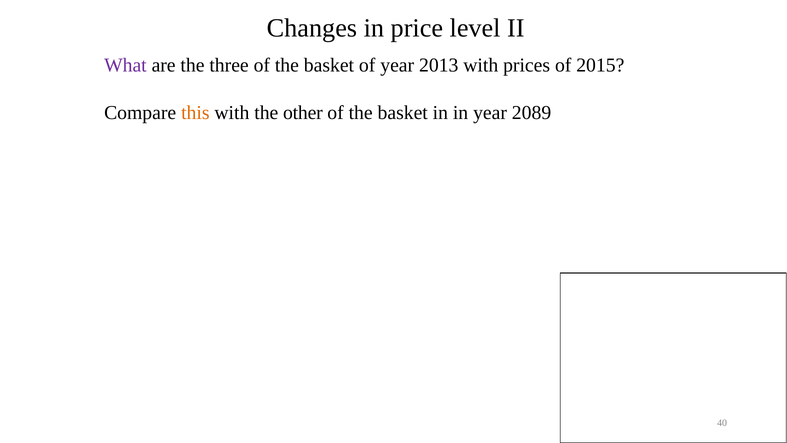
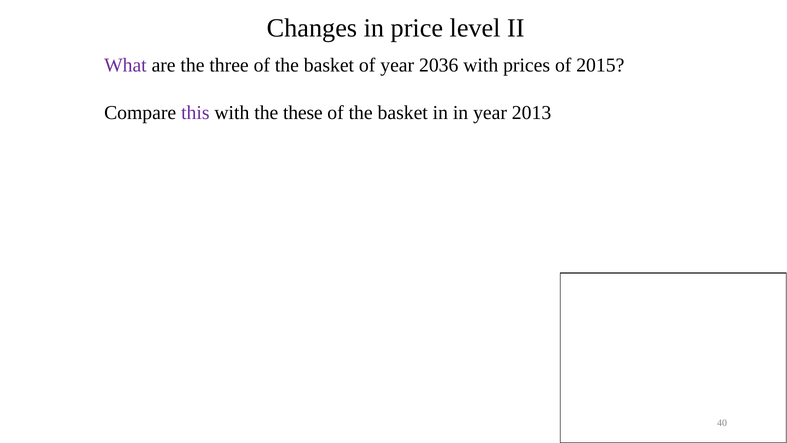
2013: 2013 -> 2036 (439, 65)
this colour: orange -> purple (195, 113)
other: other -> these (303, 113)
2089: 2089 -> 2013 (532, 113)
